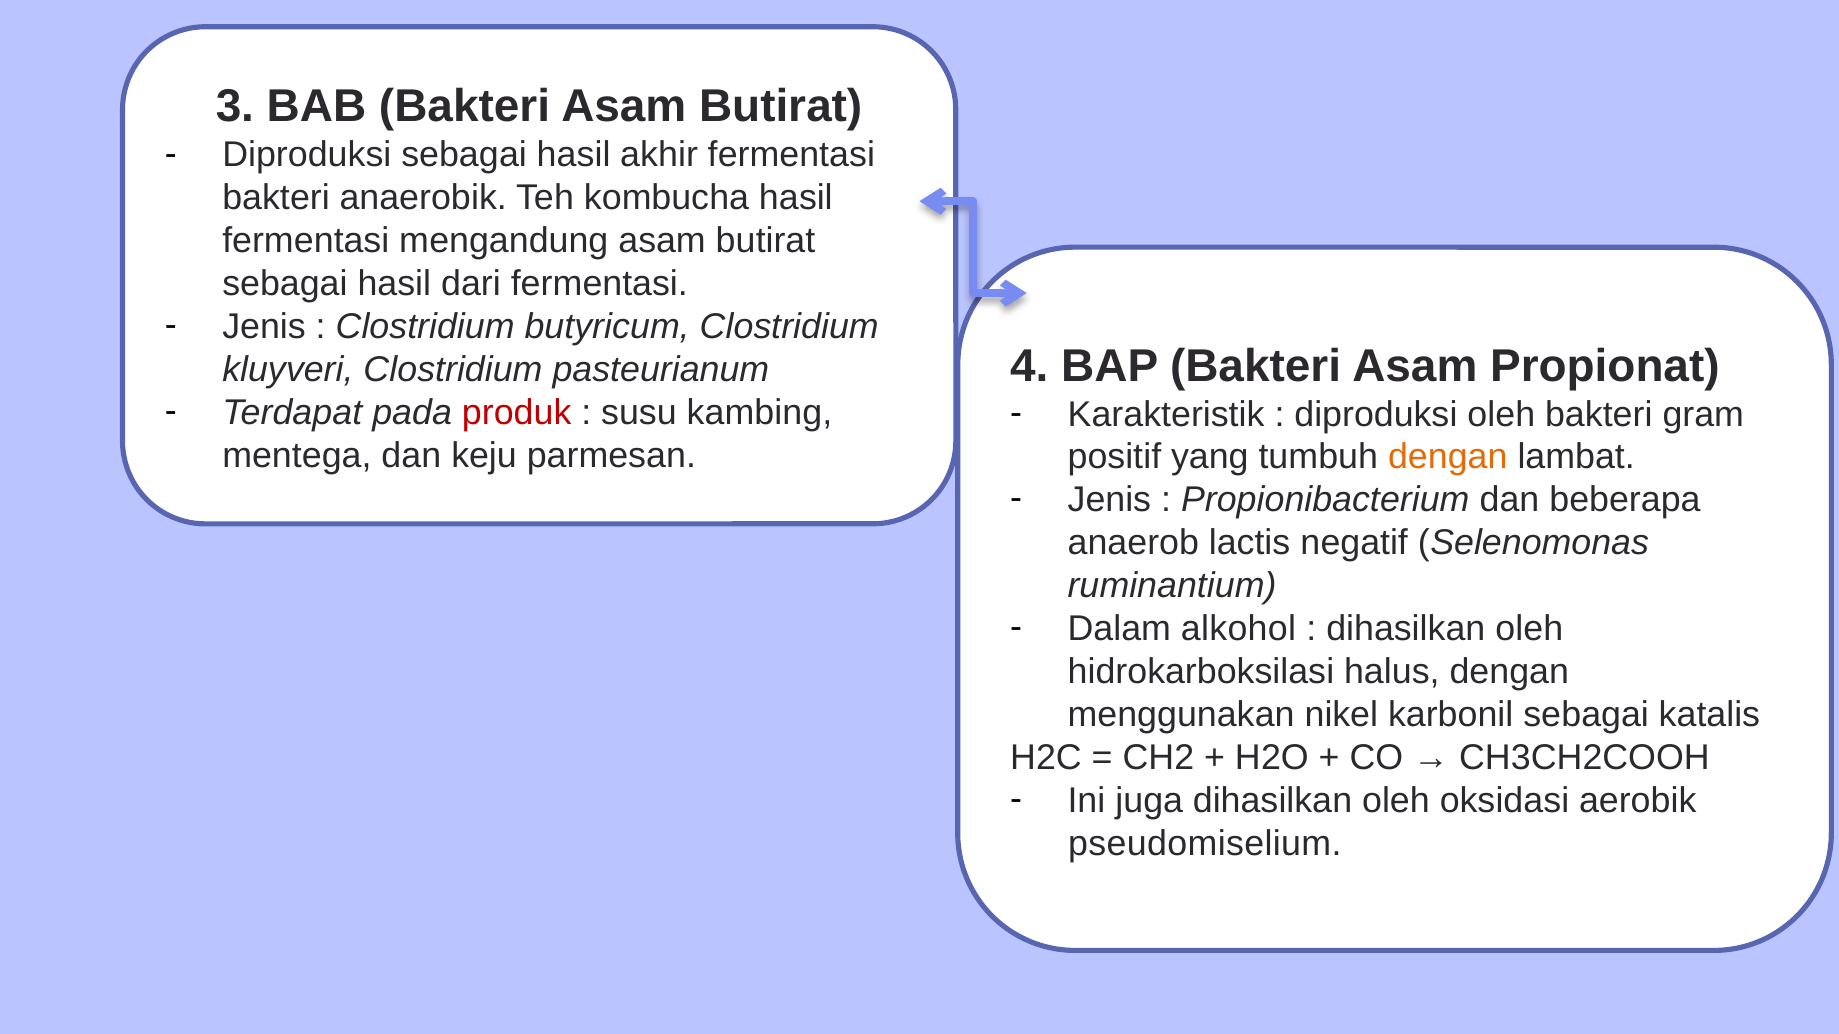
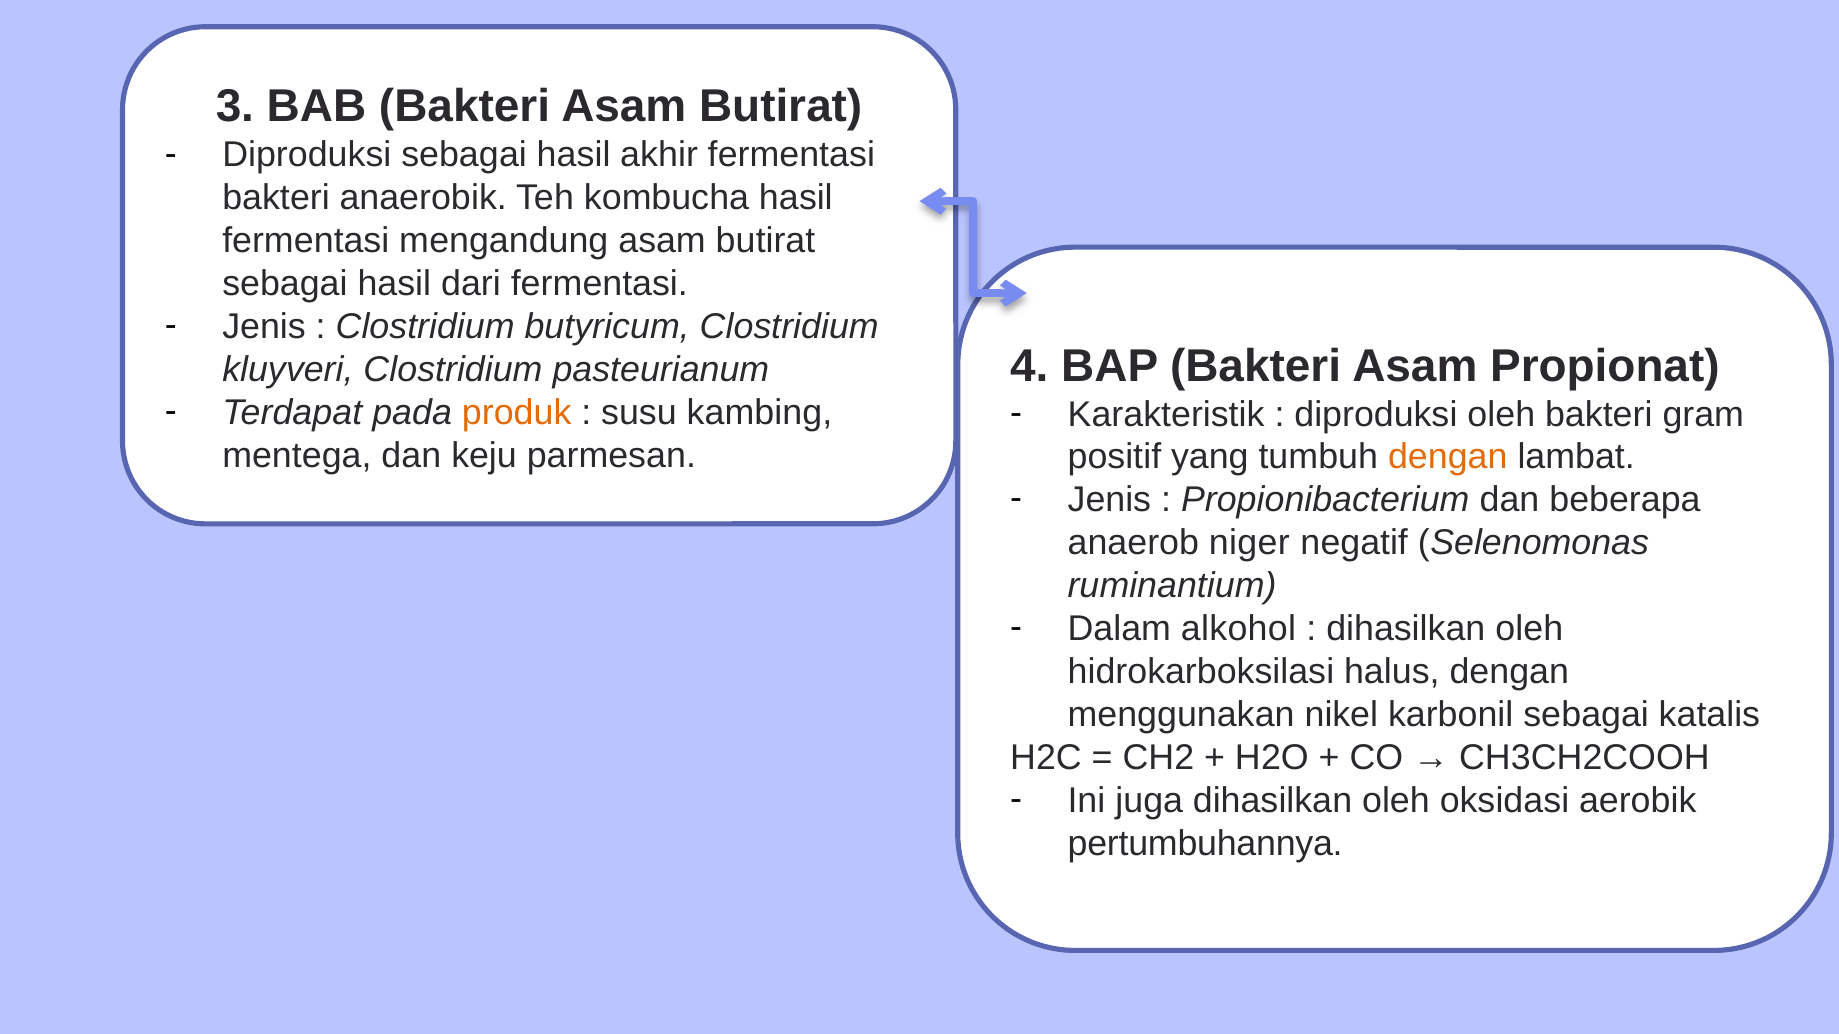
produk colour: red -> orange (517, 413)
lactis: lactis -> niger (1249, 543)
pseudomiselium: pseudomiselium -> pertumbuhannya (1205, 844)
